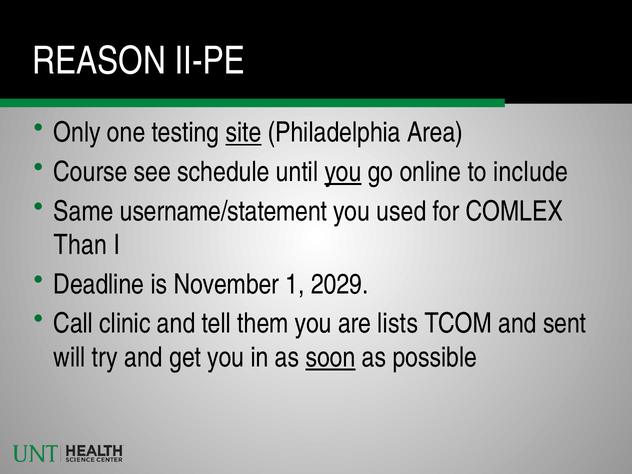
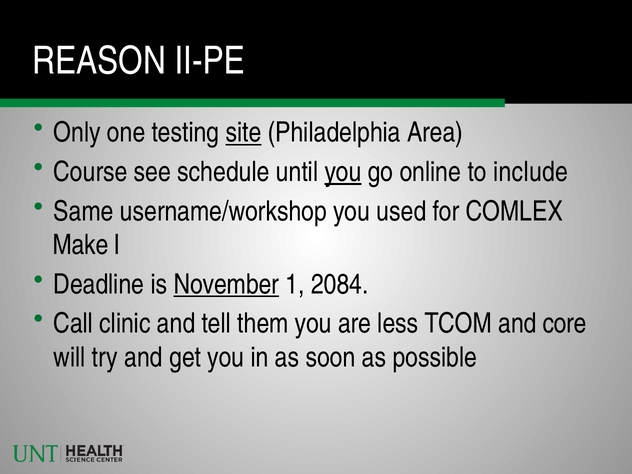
username/statement: username/statement -> username/workshop (223, 211)
Than: Than -> Make (81, 245)
November underline: none -> present (226, 284)
2029: 2029 -> 2084 (340, 284)
lists: lists -> less (398, 324)
sent: sent -> core (565, 324)
soon underline: present -> none (331, 357)
